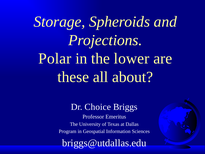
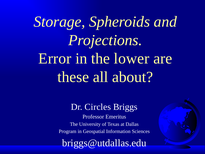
Polar: Polar -> Error (55, 58)
Choice: Choice -> Circles (98, 107)
